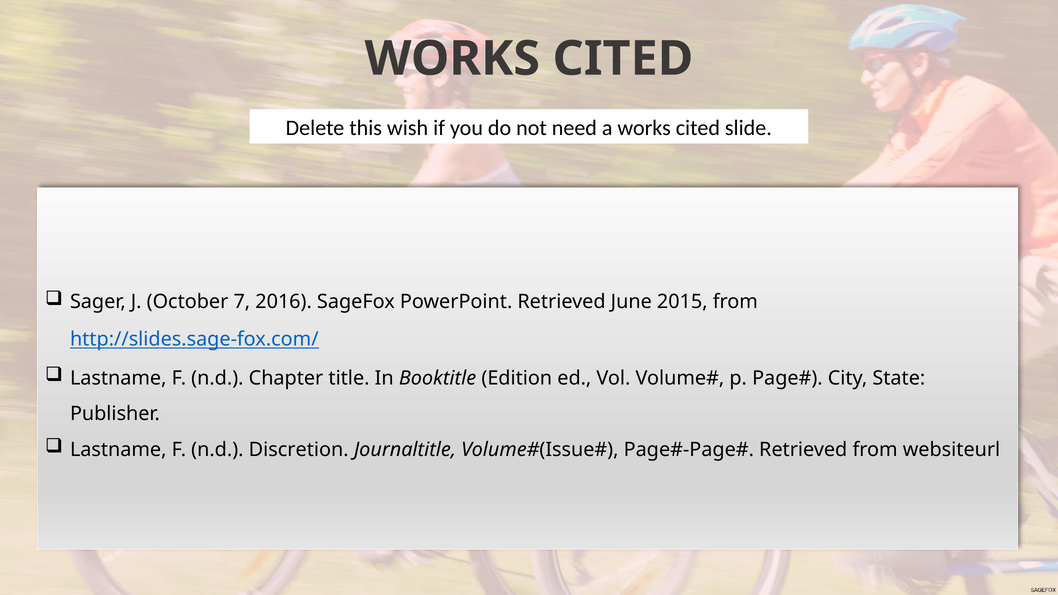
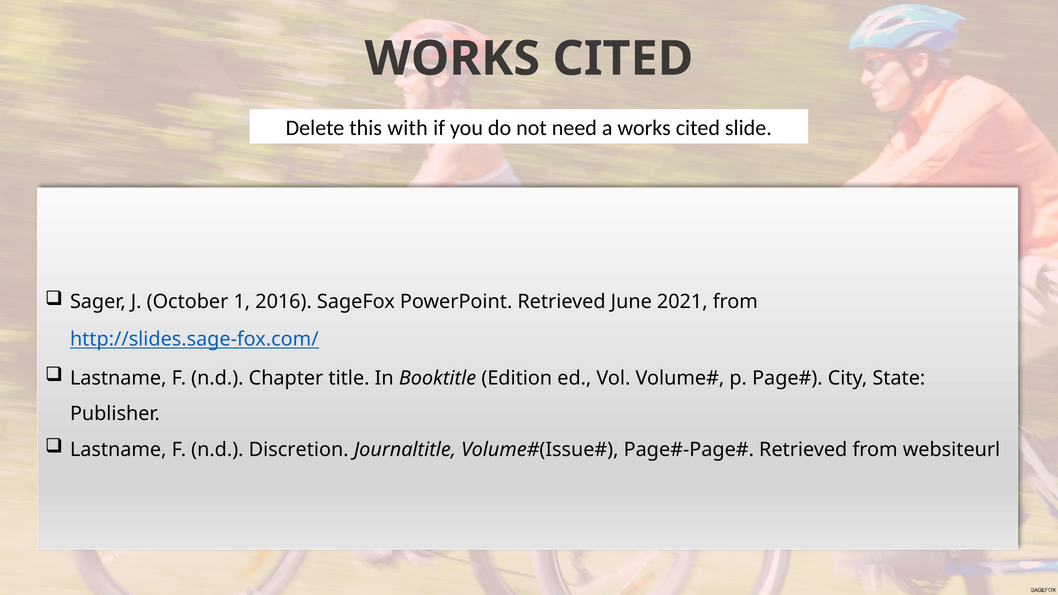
wish: wish -> with (408, 128)
7: 7 -> 1 (242, 302)
2015: 2015 -> 2021 (682, 302)
